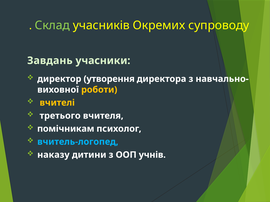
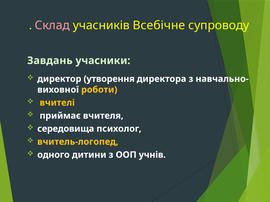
Склад colour: light green -> pink (52, 25)
Окремих: Окремих -> Всебічне (159, 25)
третього: третього -> приймає (60, 116)
помічникам: помічникам -> середовища (66, 129)
вчитель-логопед colour: light blue -> yellow (78, 142)
наказу: наказу -> одного (53, 155)
